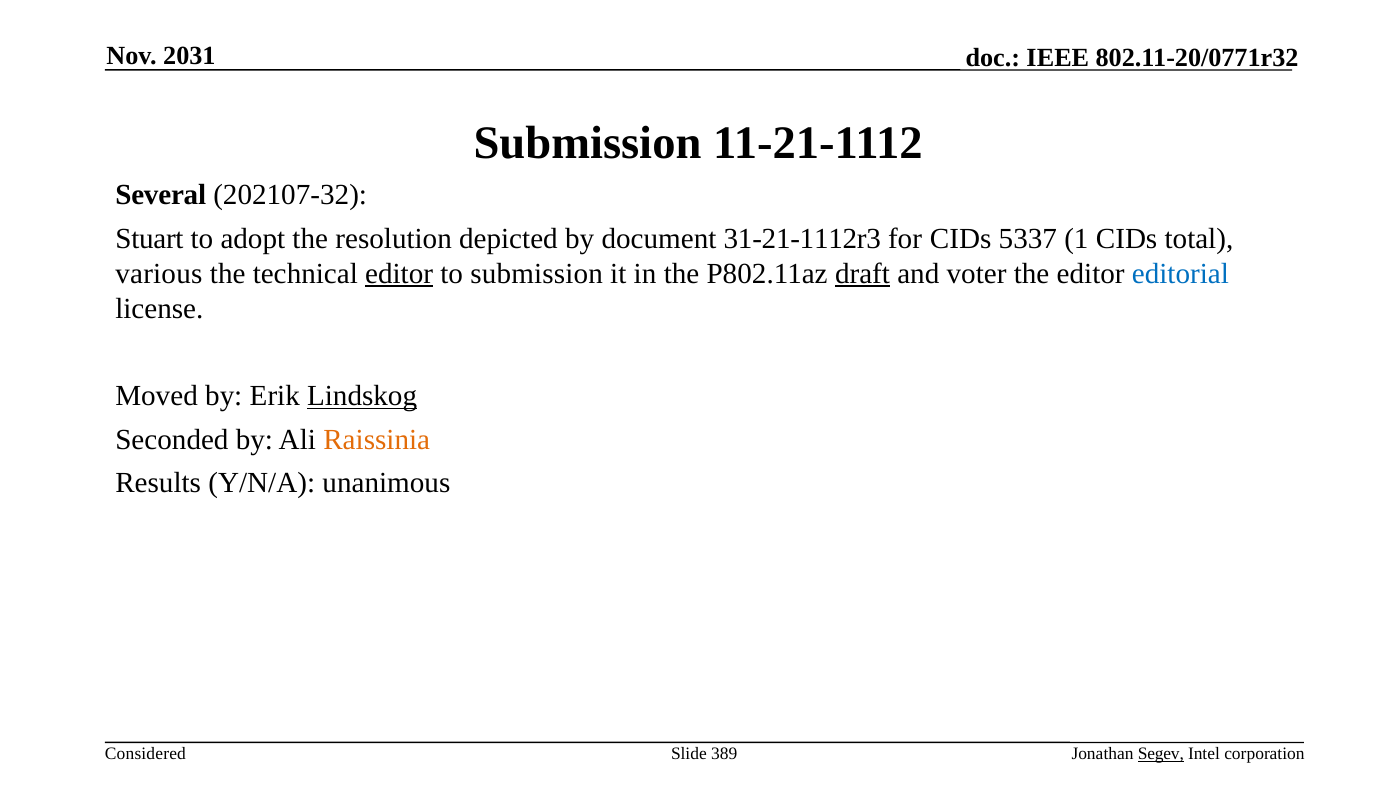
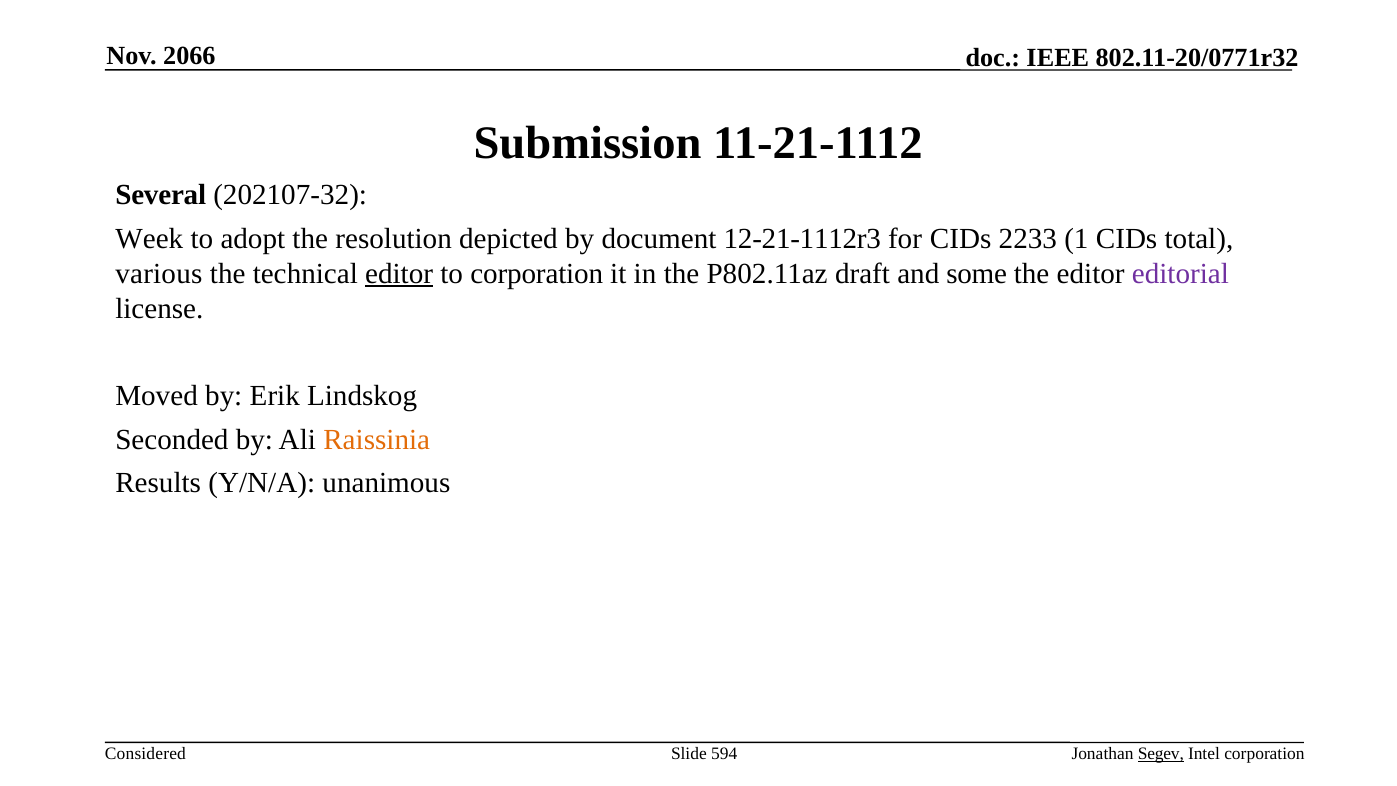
2031: 2031 -> 2066 (189, 56)
Stuart: Stuart -> Week (149, 239)
31-21-1112r3: 31-21-1112r3 -> 12-21-1112r3 (802, 239)
5337: 5337 -> 2233 (1028, 239)
to submission: submission -> corporation (537, 274)
draft underline: present -> none (862, 274)
voter: voter -> some (977, 274)
editorial colour: blue -> purple (1180, 274)
Lindskog underline: present -> none (362, 396)
389: 389 -> 594 (724, 754)
